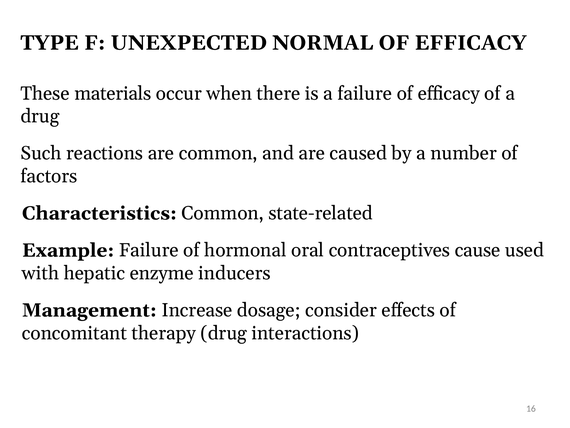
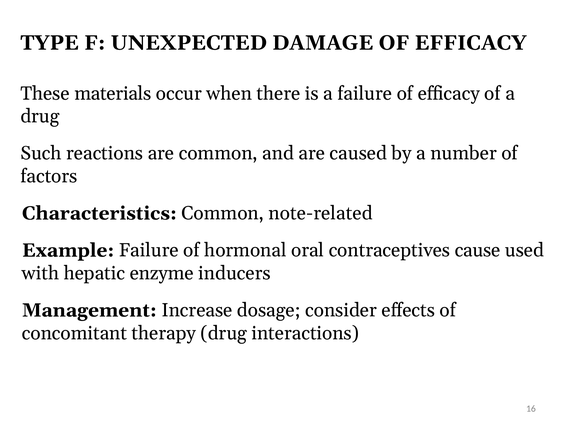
NORMAL: NORMAL -> DAMAGE (323, 43)
state-related: state-related -> note-related (321, 213)
